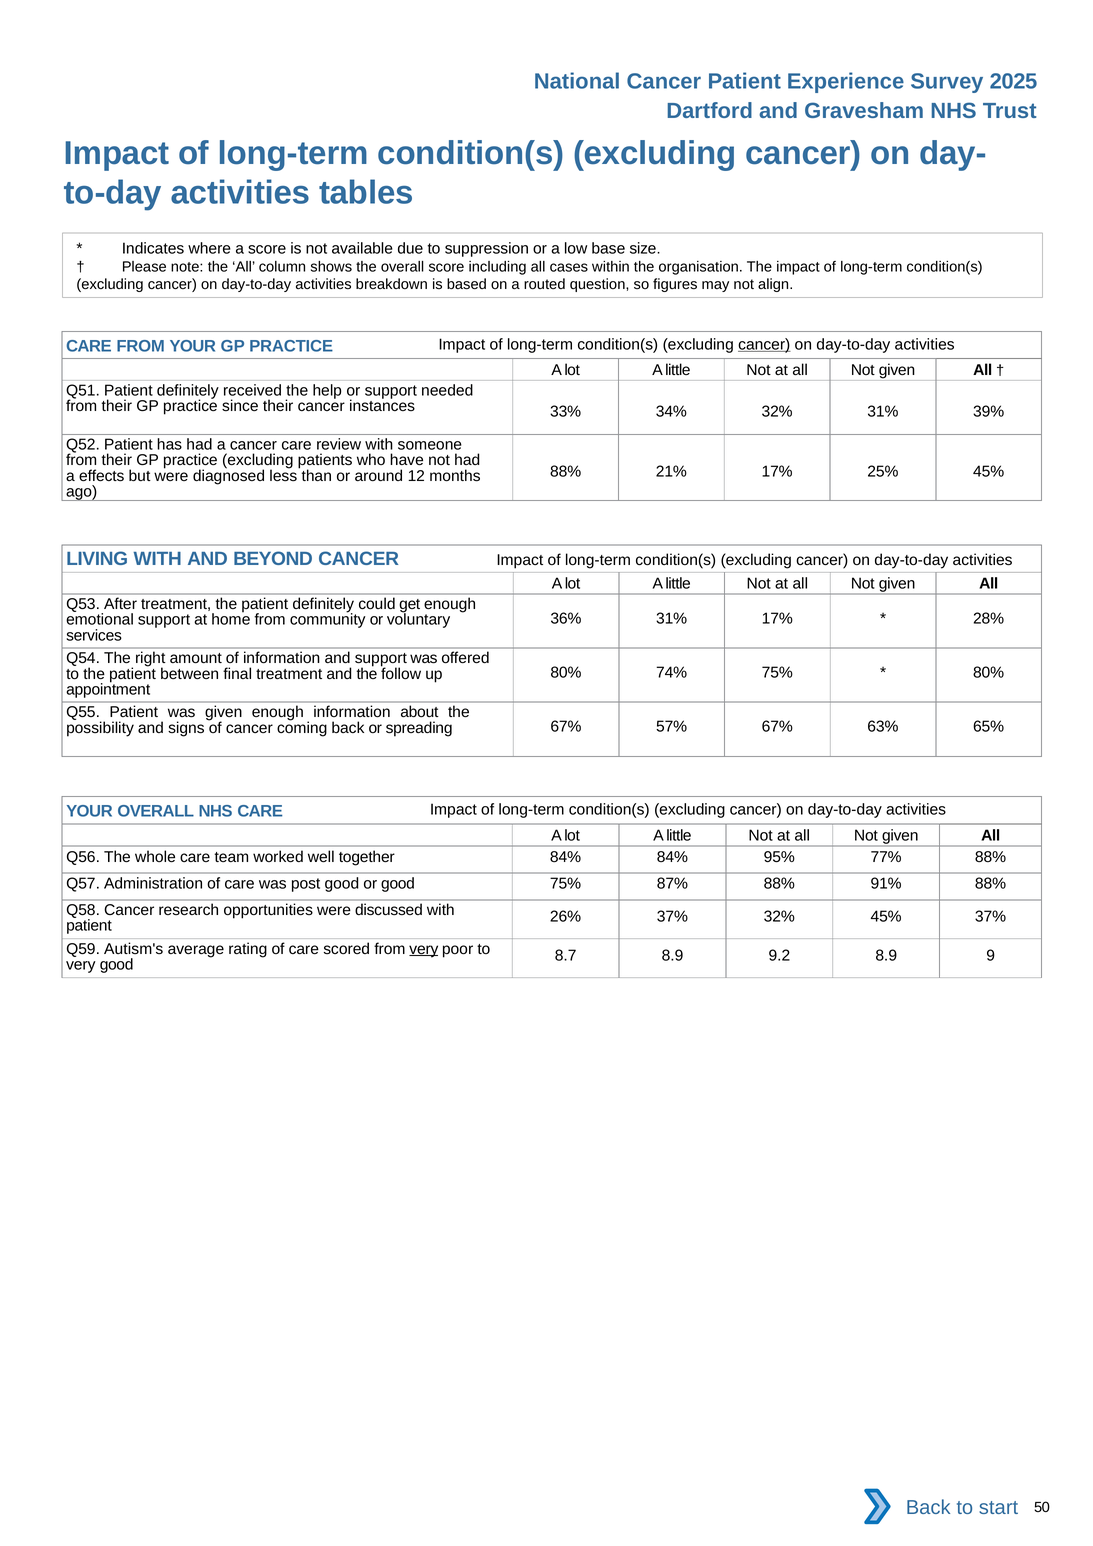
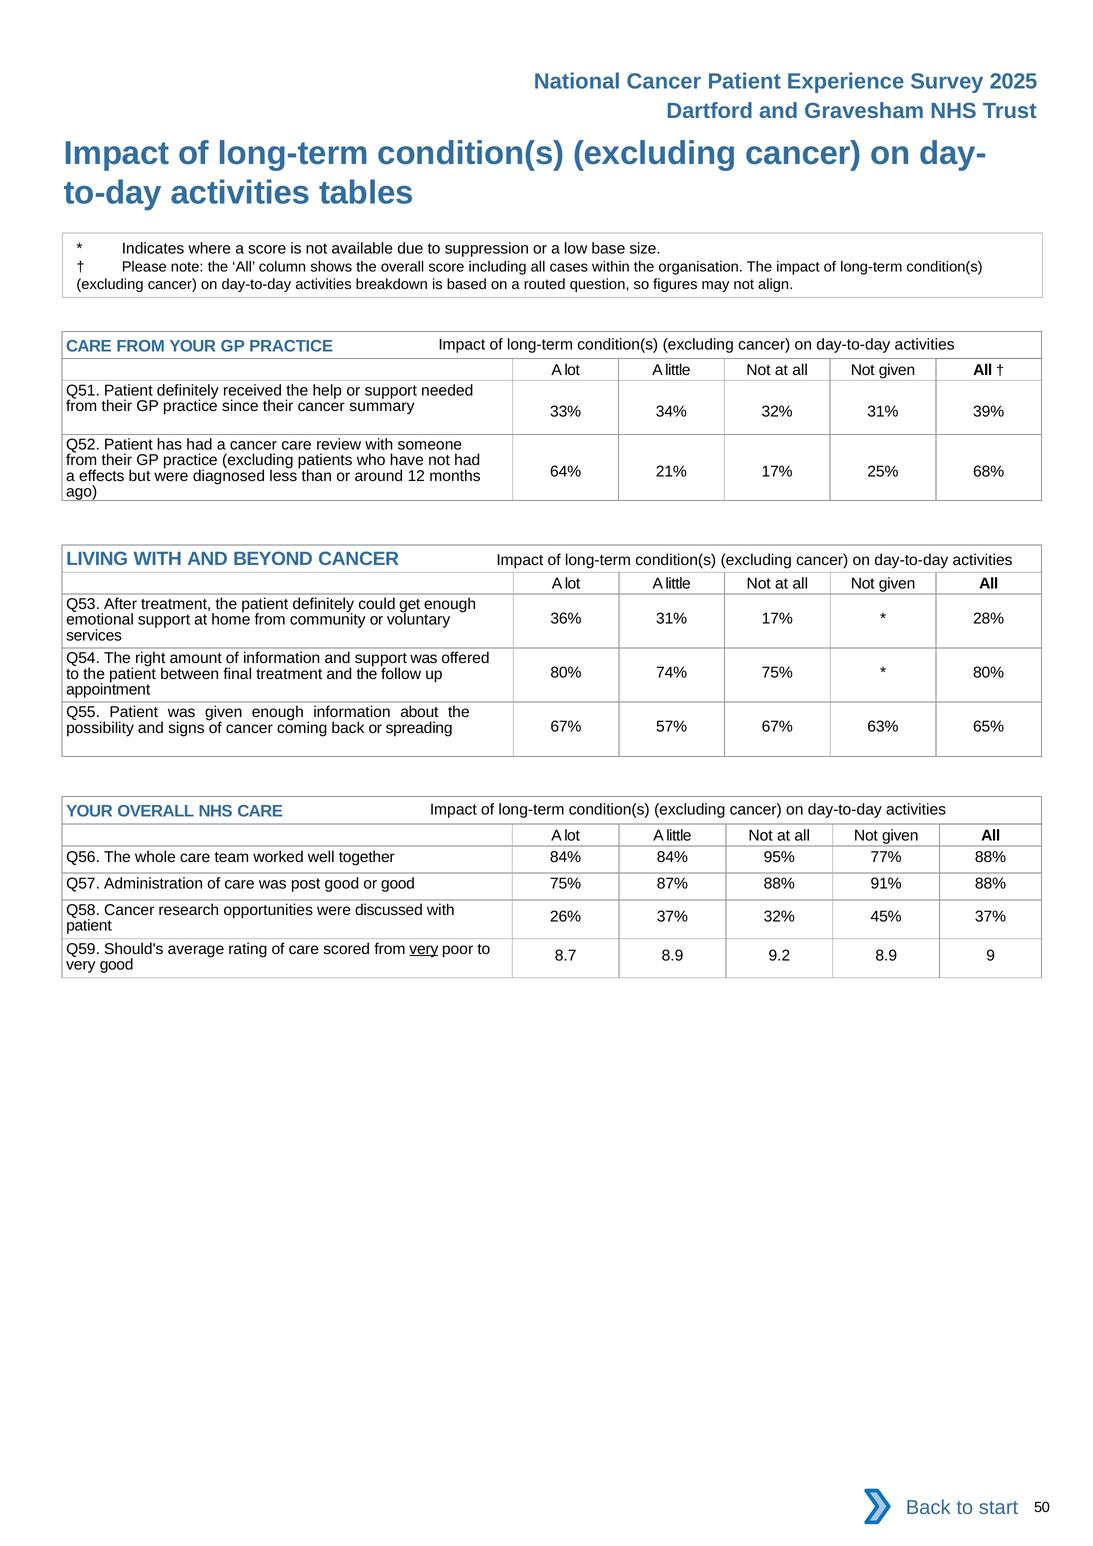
cancer underline: present -> none (764, 345)
instances: instances -> summary (382, 406)
88%: 88% -> 64% (566, 472)
25% 45%: 45% -> 68% (989, 472)
Autism's: Autism's -> Should's (134, 949)
